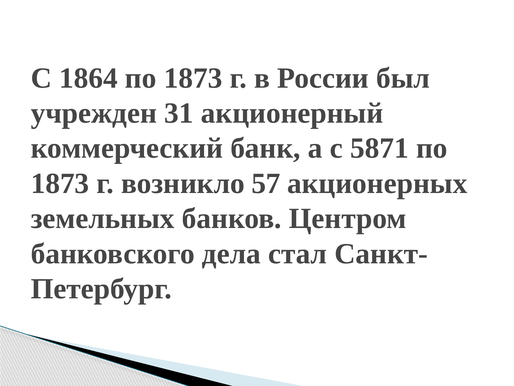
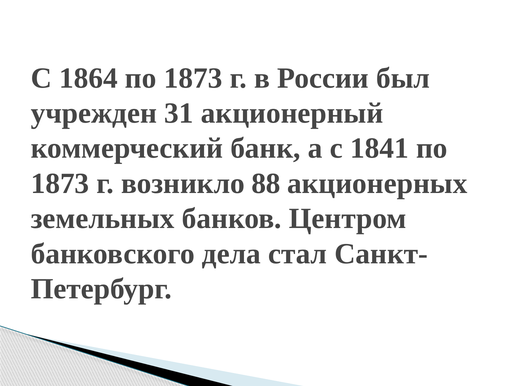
5871: 5871 -> 1841 (379, 148)
57: 57 -> 88 (266, 183)
